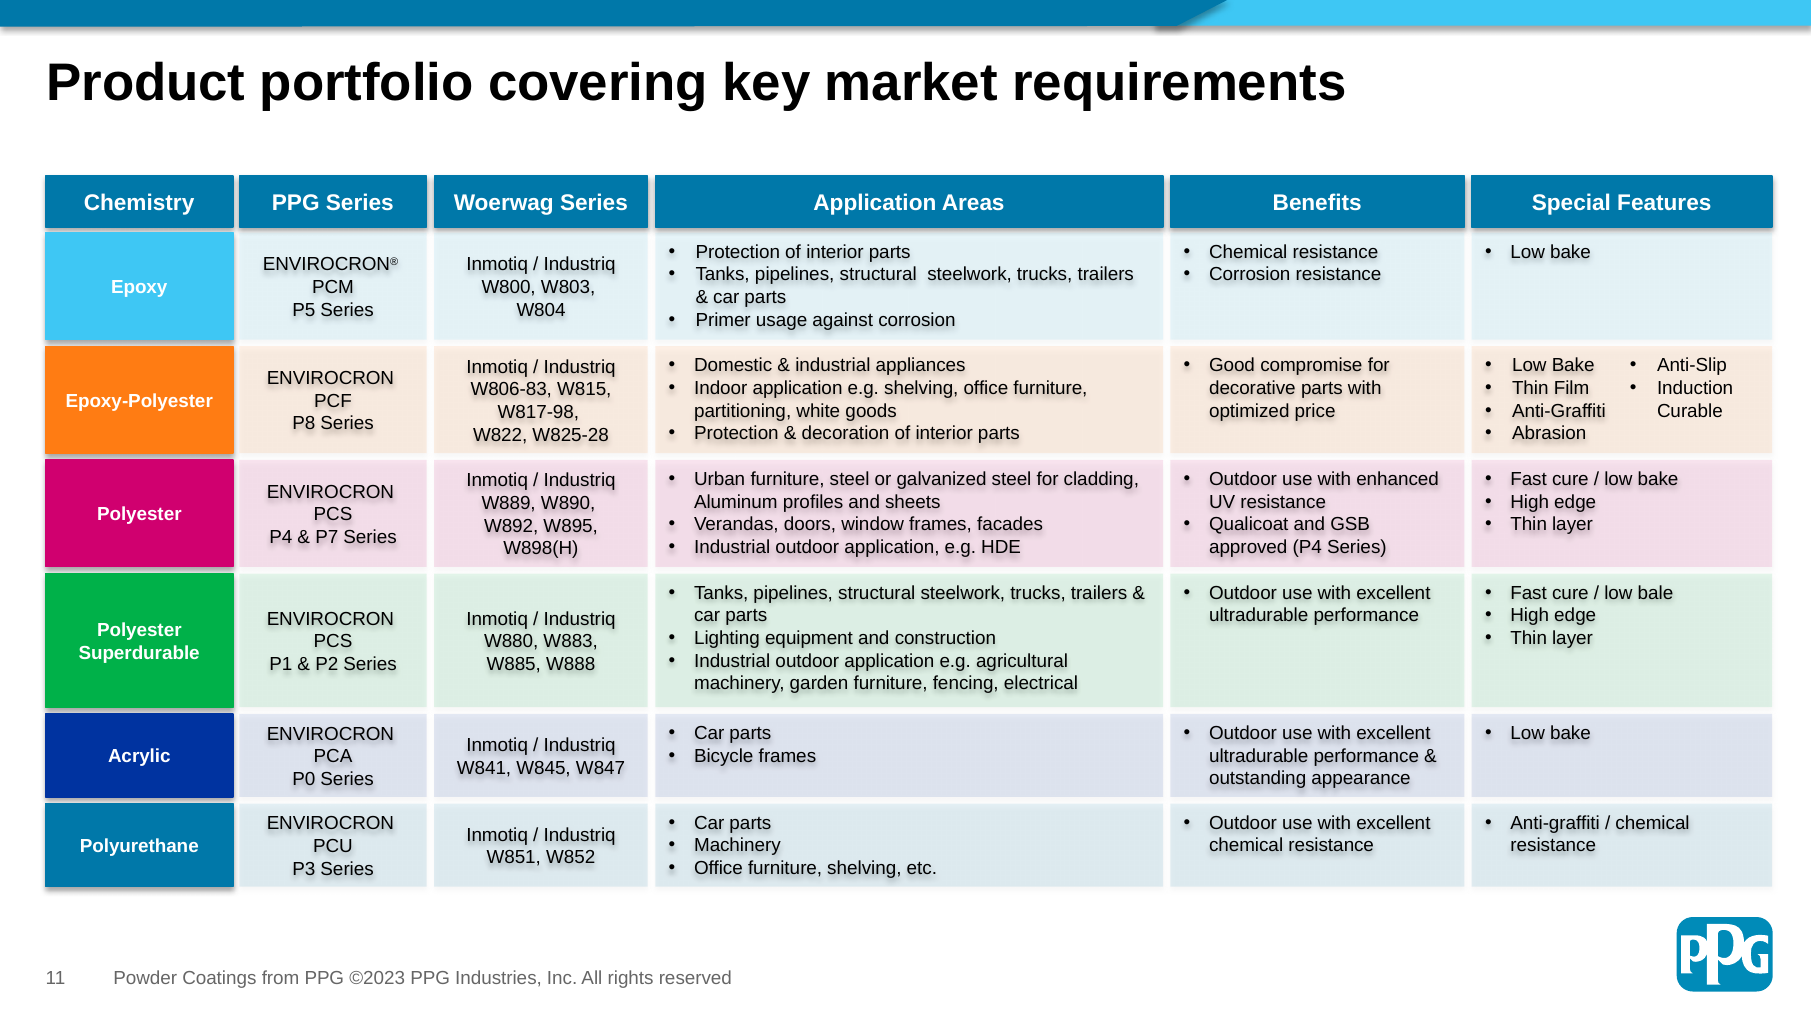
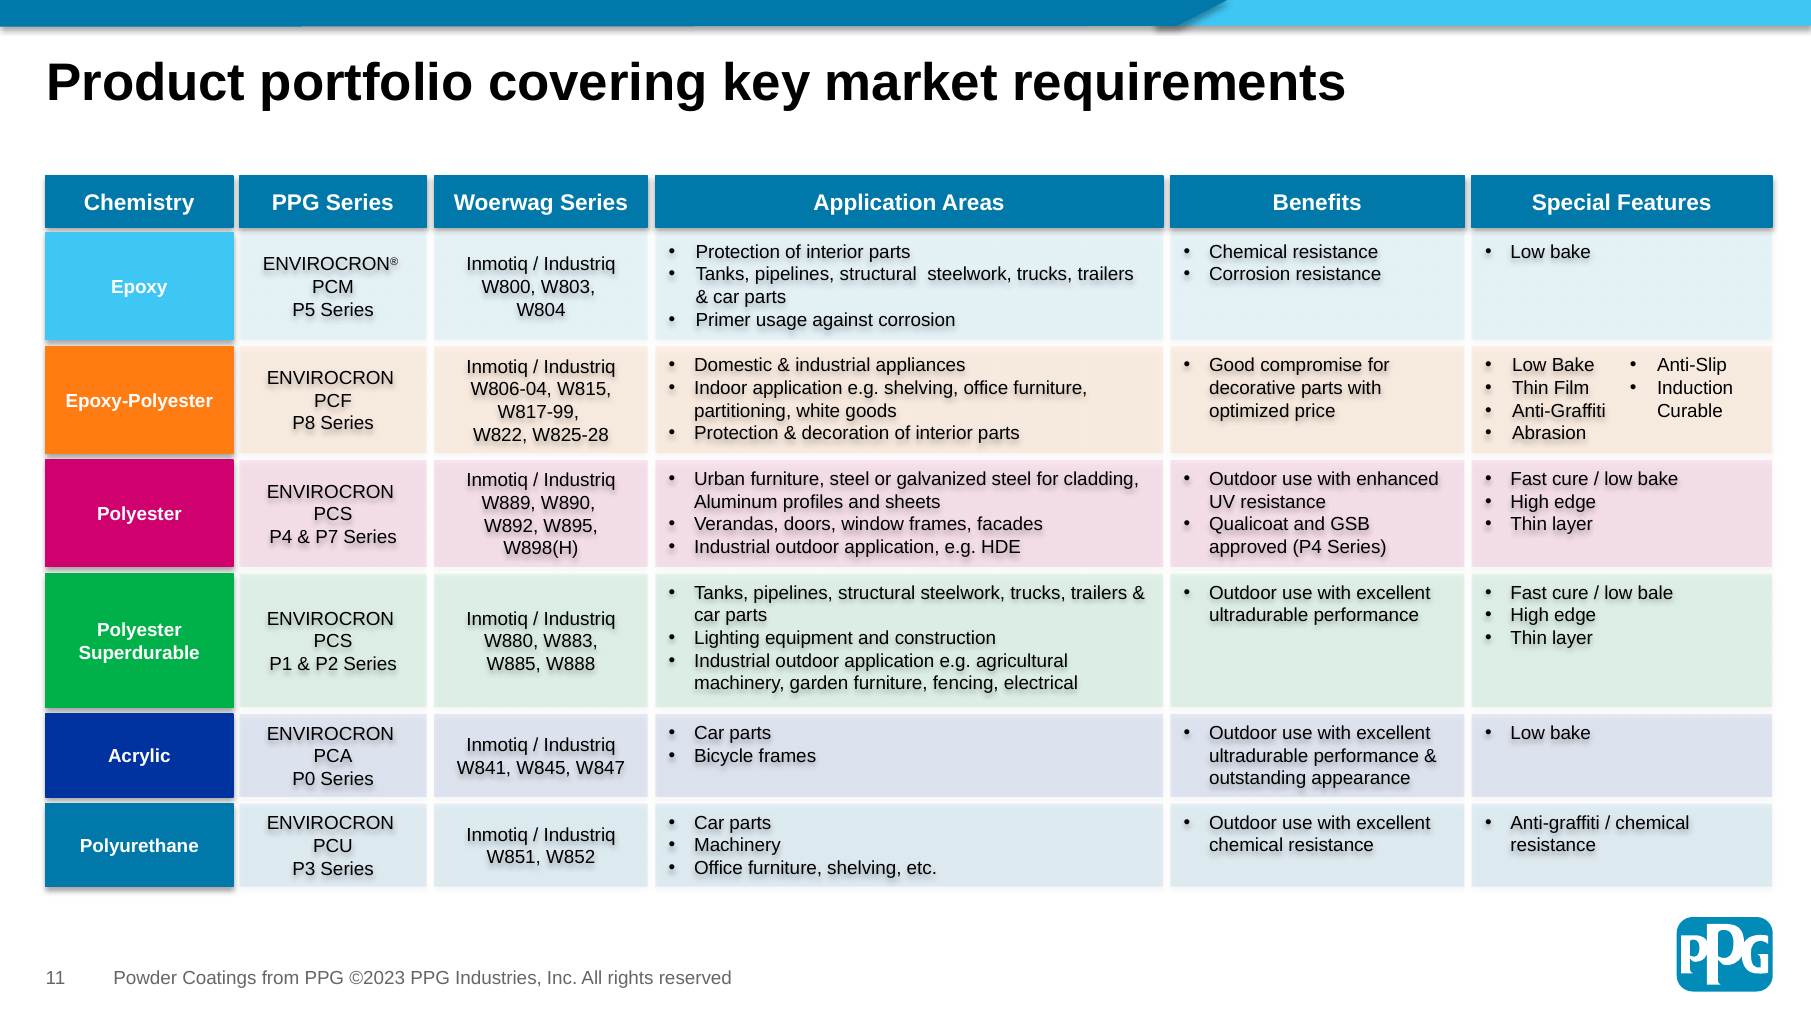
W806-83: W806-83 -> W806-04 (511, 390)
W817-98: W817-98 -> W817-99 (538, 412)
